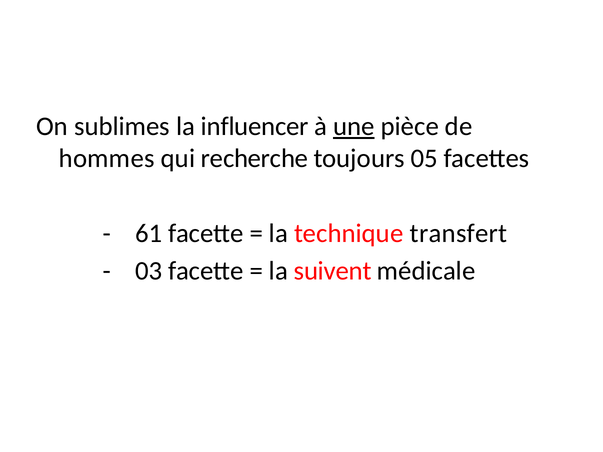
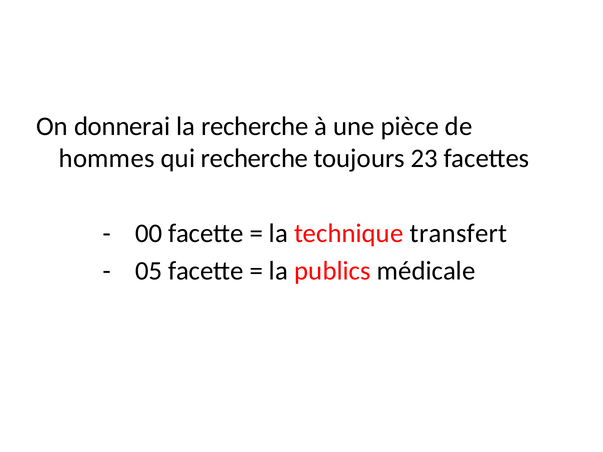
sublimes: sublimes -> donnerai (122, 126)
la influencer: influencer -> recherche (255, 126)
une underline: present -> none (354, 126)
05: 05 -> 23 (424, 159)
61: 61 -> 00 (149, 234)
03: 03 -> 05 (149, 271)
suivent: suivent -> publics (333, 271)
